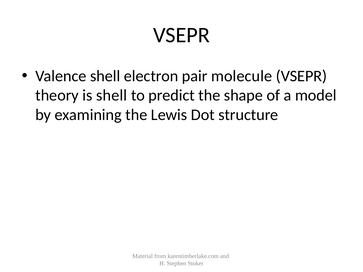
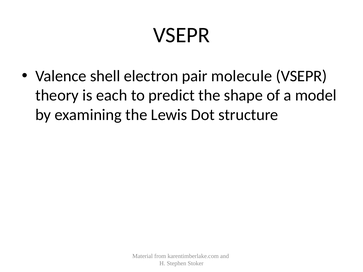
is shell: shell -> each (112, 96)
